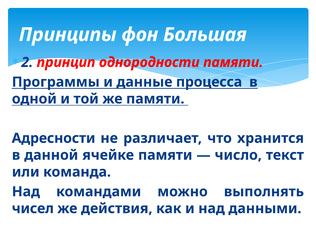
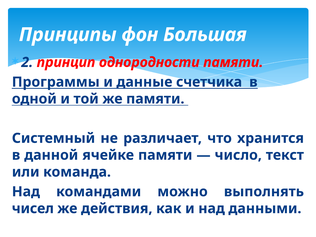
процесса: процесса -> счетчика (209, 82)
Адресности: Адресности -> Системный (54, 138)
